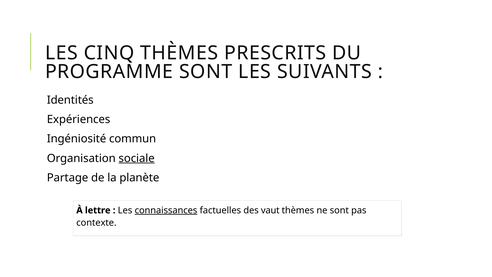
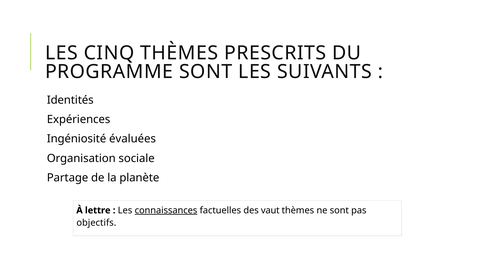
commun: commun -> évaluées (133, 139)
sociale underline: present -> none (137, 158)
contexte: contexte -> objectifs (96, 223)
